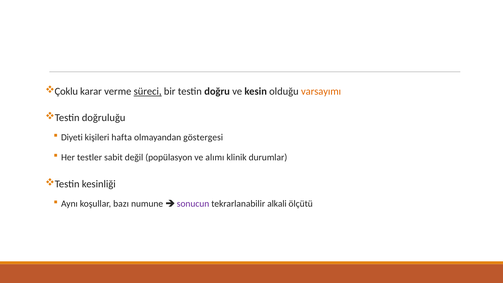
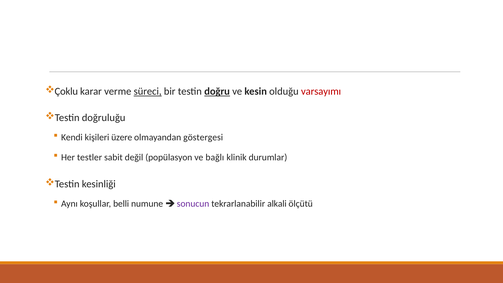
doğru underline: none -> present (217, 91)
varsayımı colour: orange -> red (321, 91)
Diyeti: Diyeti -> Kendi (72, 137)
hafta: hafta -> üzere (122, 137)
alımı: alımı -> bağlı (215, 157)
bazı: bazı -> belli (121, 204)
